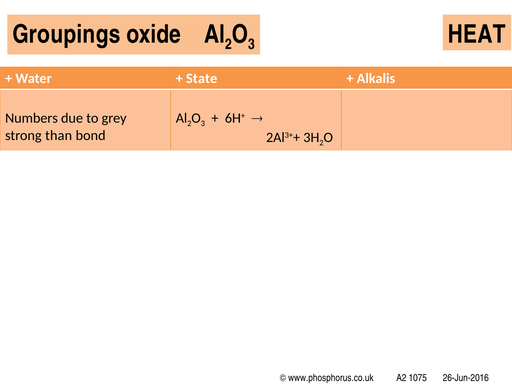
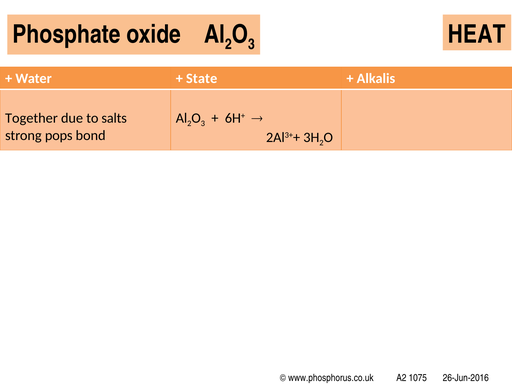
Groupings: Groupings -> Phosphate (66, 34)
Numbers: Numbers -> Together (31, 118)
grey: grey -> salts (114, 118)
than: than -> pops (59, 135)
